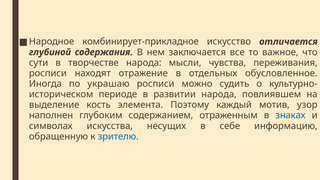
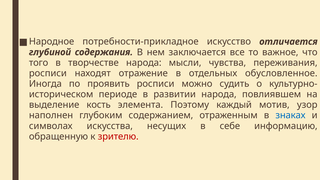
комбинирует-прикладное: комбинирует-прикладное -> потребности-прикладное (141, 42)
сути: сути -> того (39, 63)
украшаю: украшаю -> проявить (109, 84)
зрителю colour: blue -> red (118, 136)
